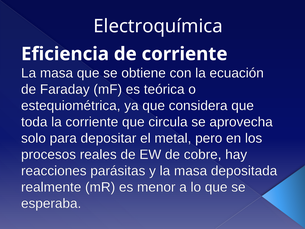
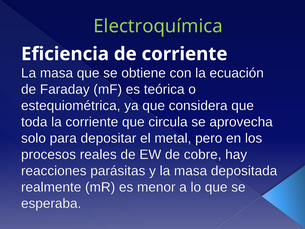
Electroquímica colour: white -> light green (158, 26)
